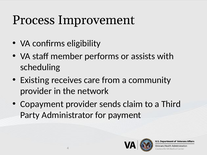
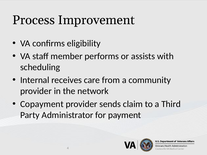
Existing: Existing -> Internal (35, 80)
